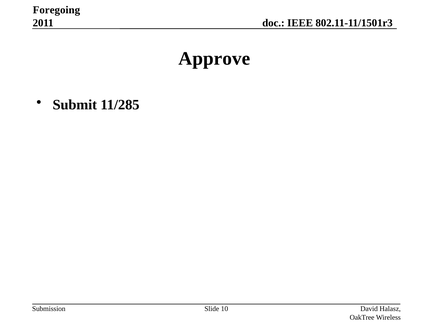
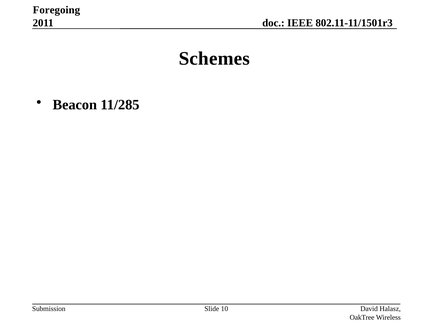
Approve: Approve -> Schemes (214, 59)
Submit: Submit -> Beacon (75, 105)
